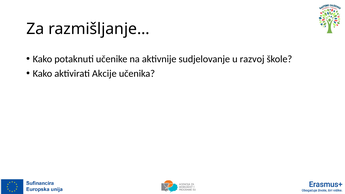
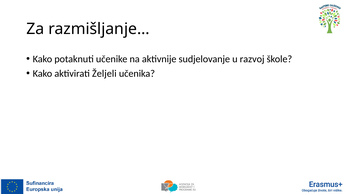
Akcije: Akcije -> Željeli (104, 74)
